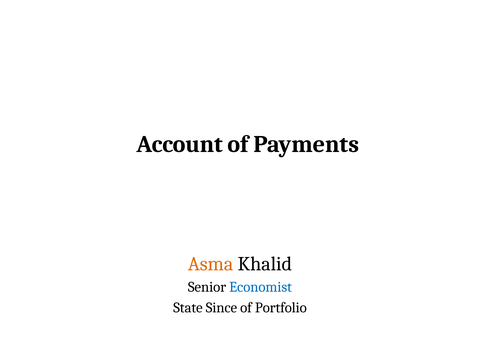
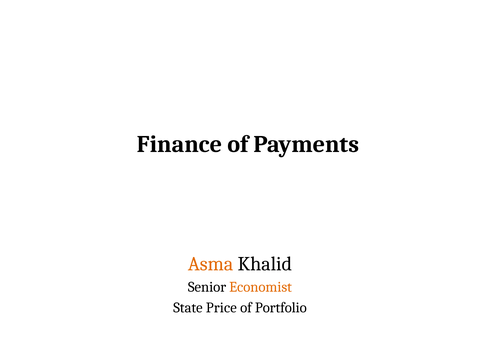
Account: Account -> Finance (179, 144)
Economist colour: blue -> orange (261, 287)
Since: Since -> Price (221, 308)
